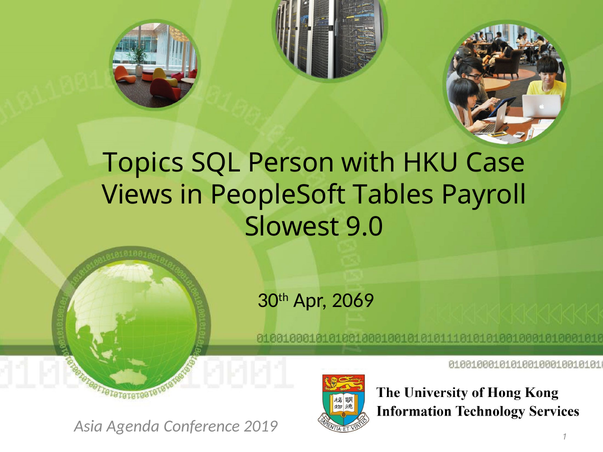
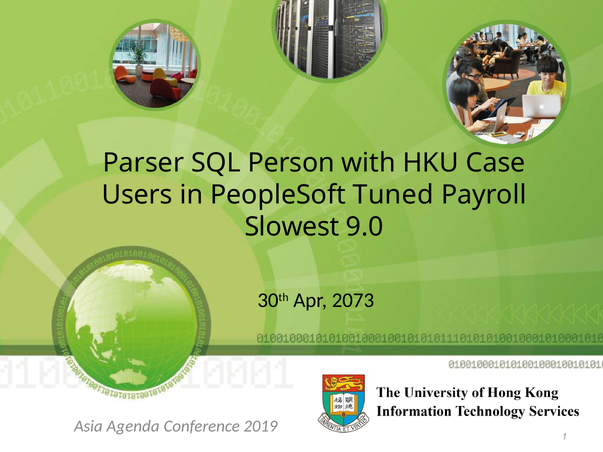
Topics: Topics -> Parser (143, 163)
Views: Views -> Users (137, 195)
Tables: Tables -> Tuned (393, 195)
2069: 2069 -> 2073 (353, 300)
